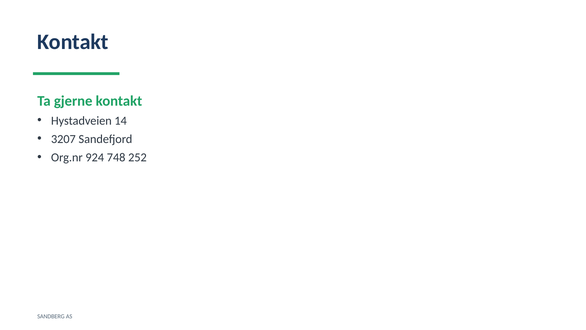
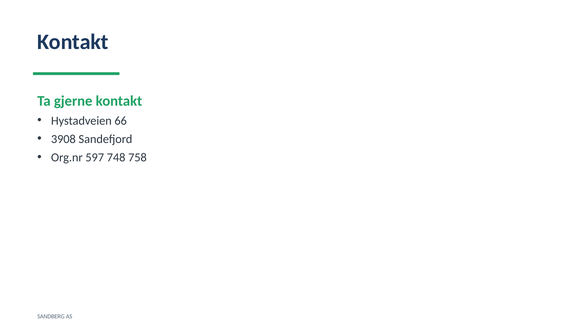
14: 14 -> 66 (121, 120)
3207: 3207 -> 3908 (63, 139)
924: 924 -> 597 (95, 157)
252: 252 -> 758 (137, 157)
